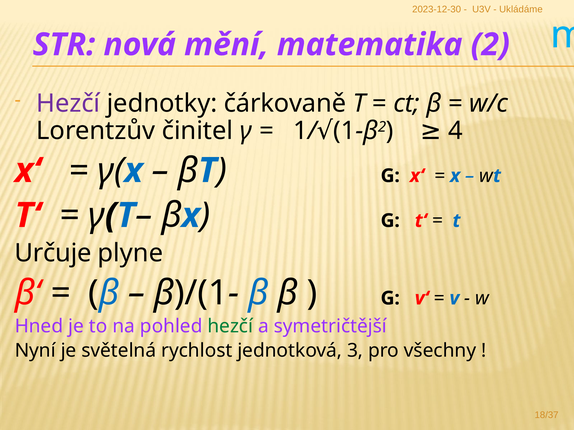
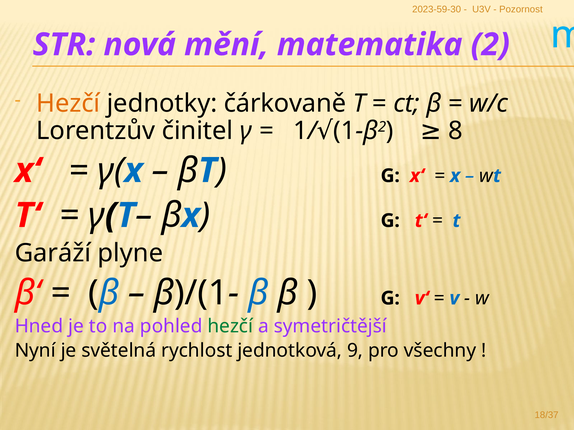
2023-12-30: 2023-12-30 -> 2023-59-30 (437, 9)
Ukládáme: Ukládáme -> Pozornost (521, 9)
Hezčí colour: purple -> orange (68, 103)
4: 4 -> 8 (455, 131)
Určuje: Určuje -> Garáží (53, 254)
3: 3 -> 9 (355, 351)
